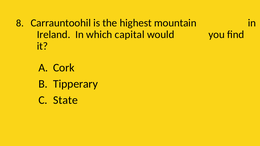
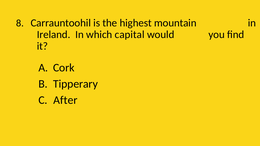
State: State -> After (65, 100)
